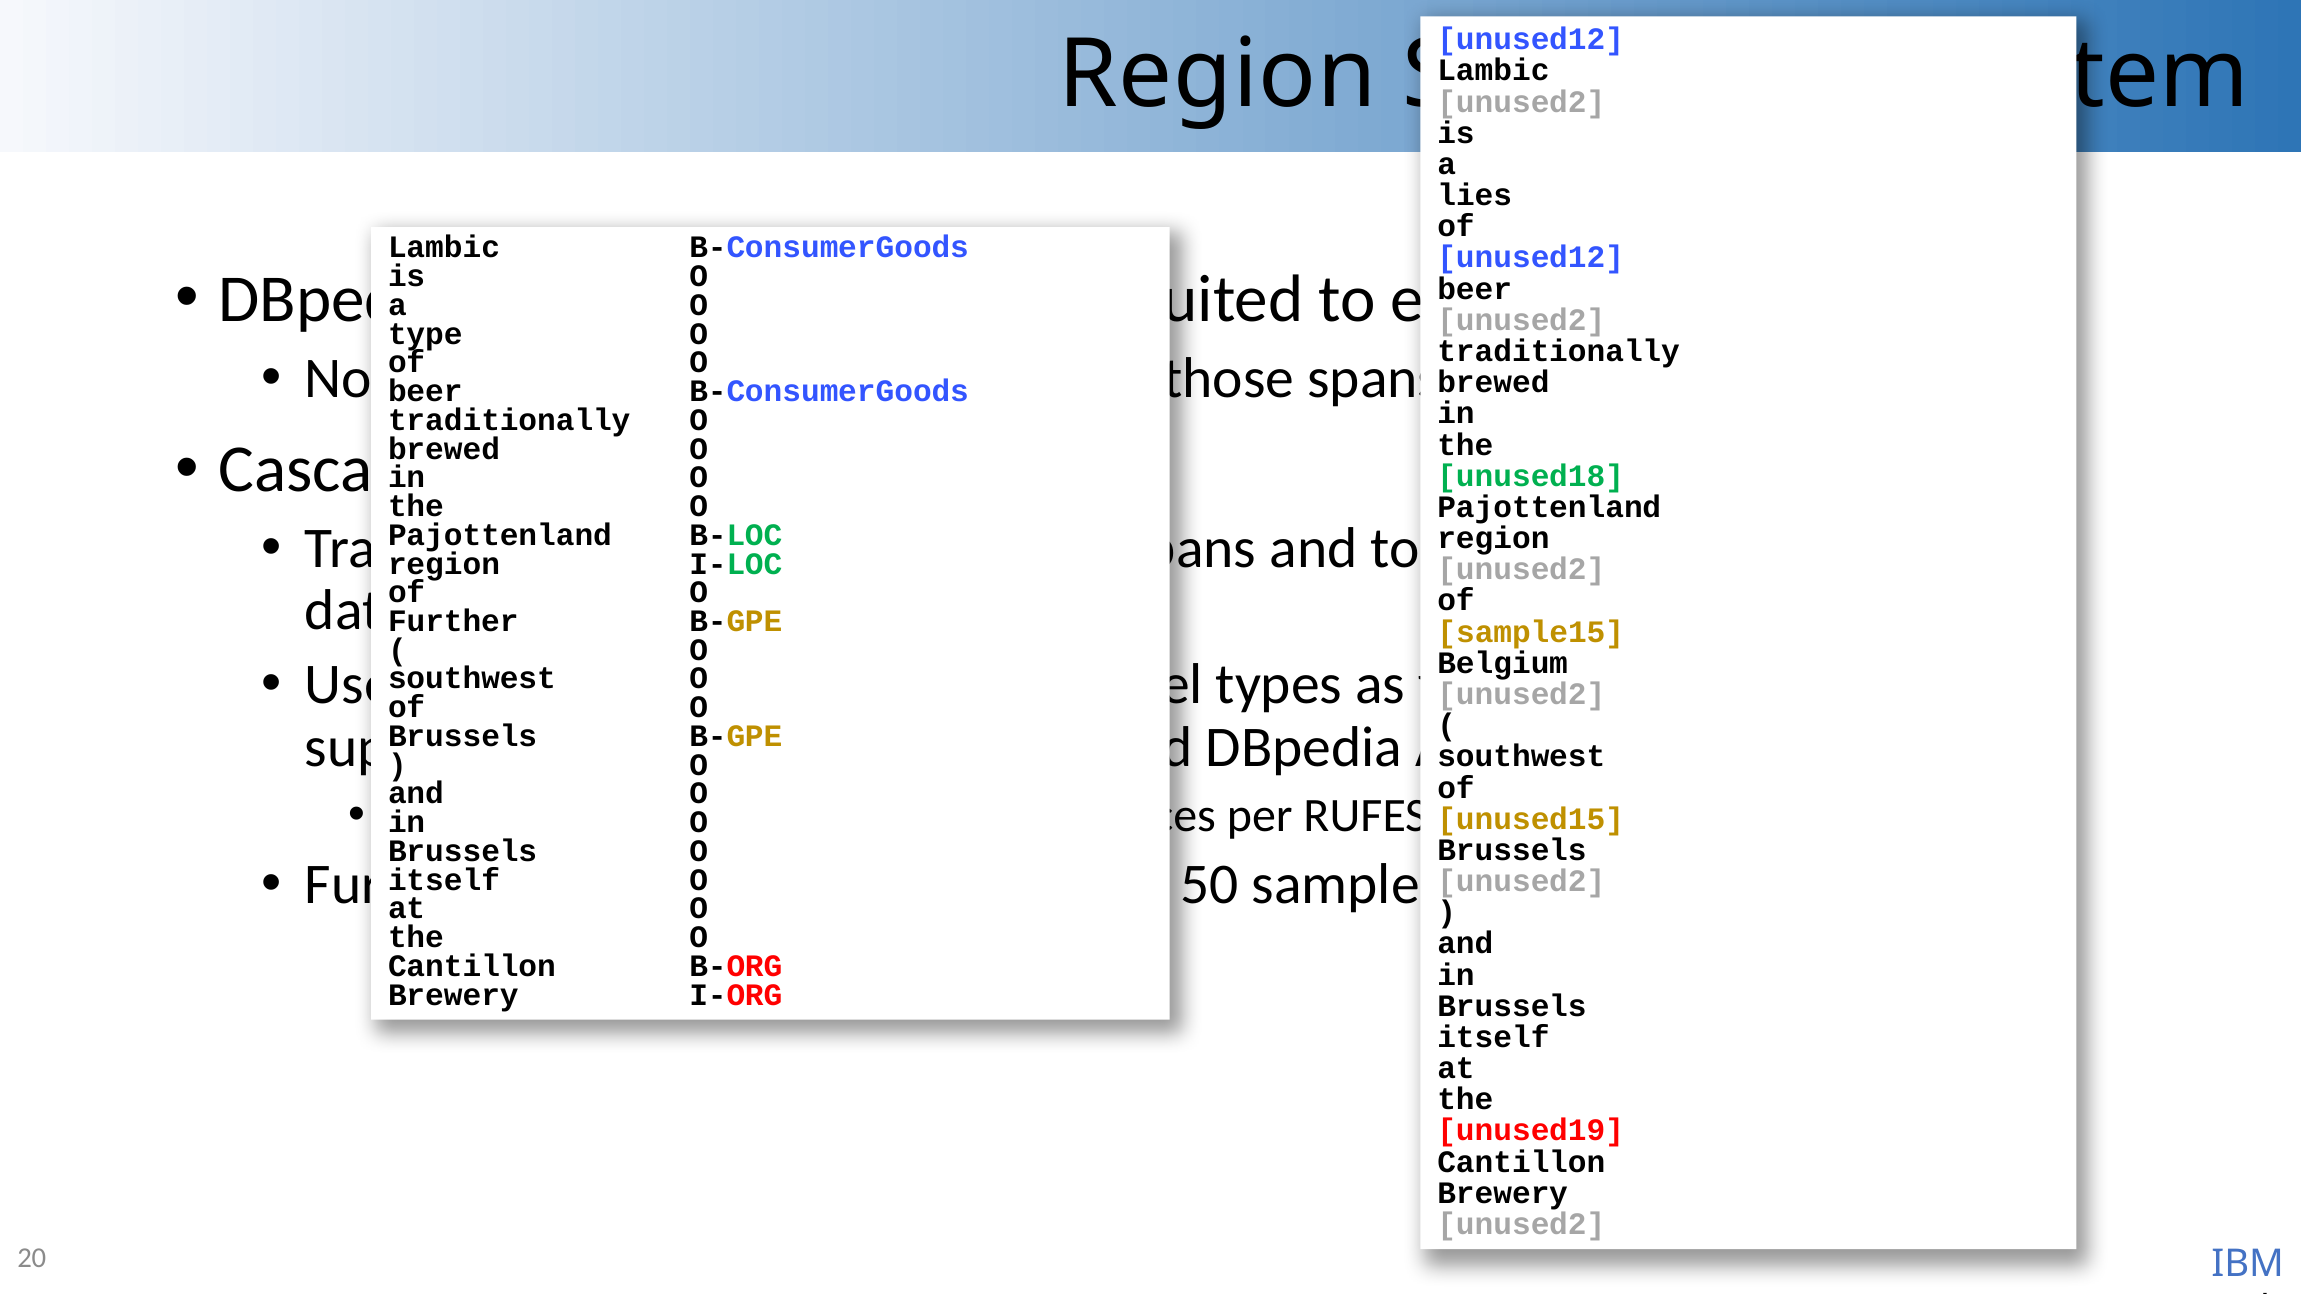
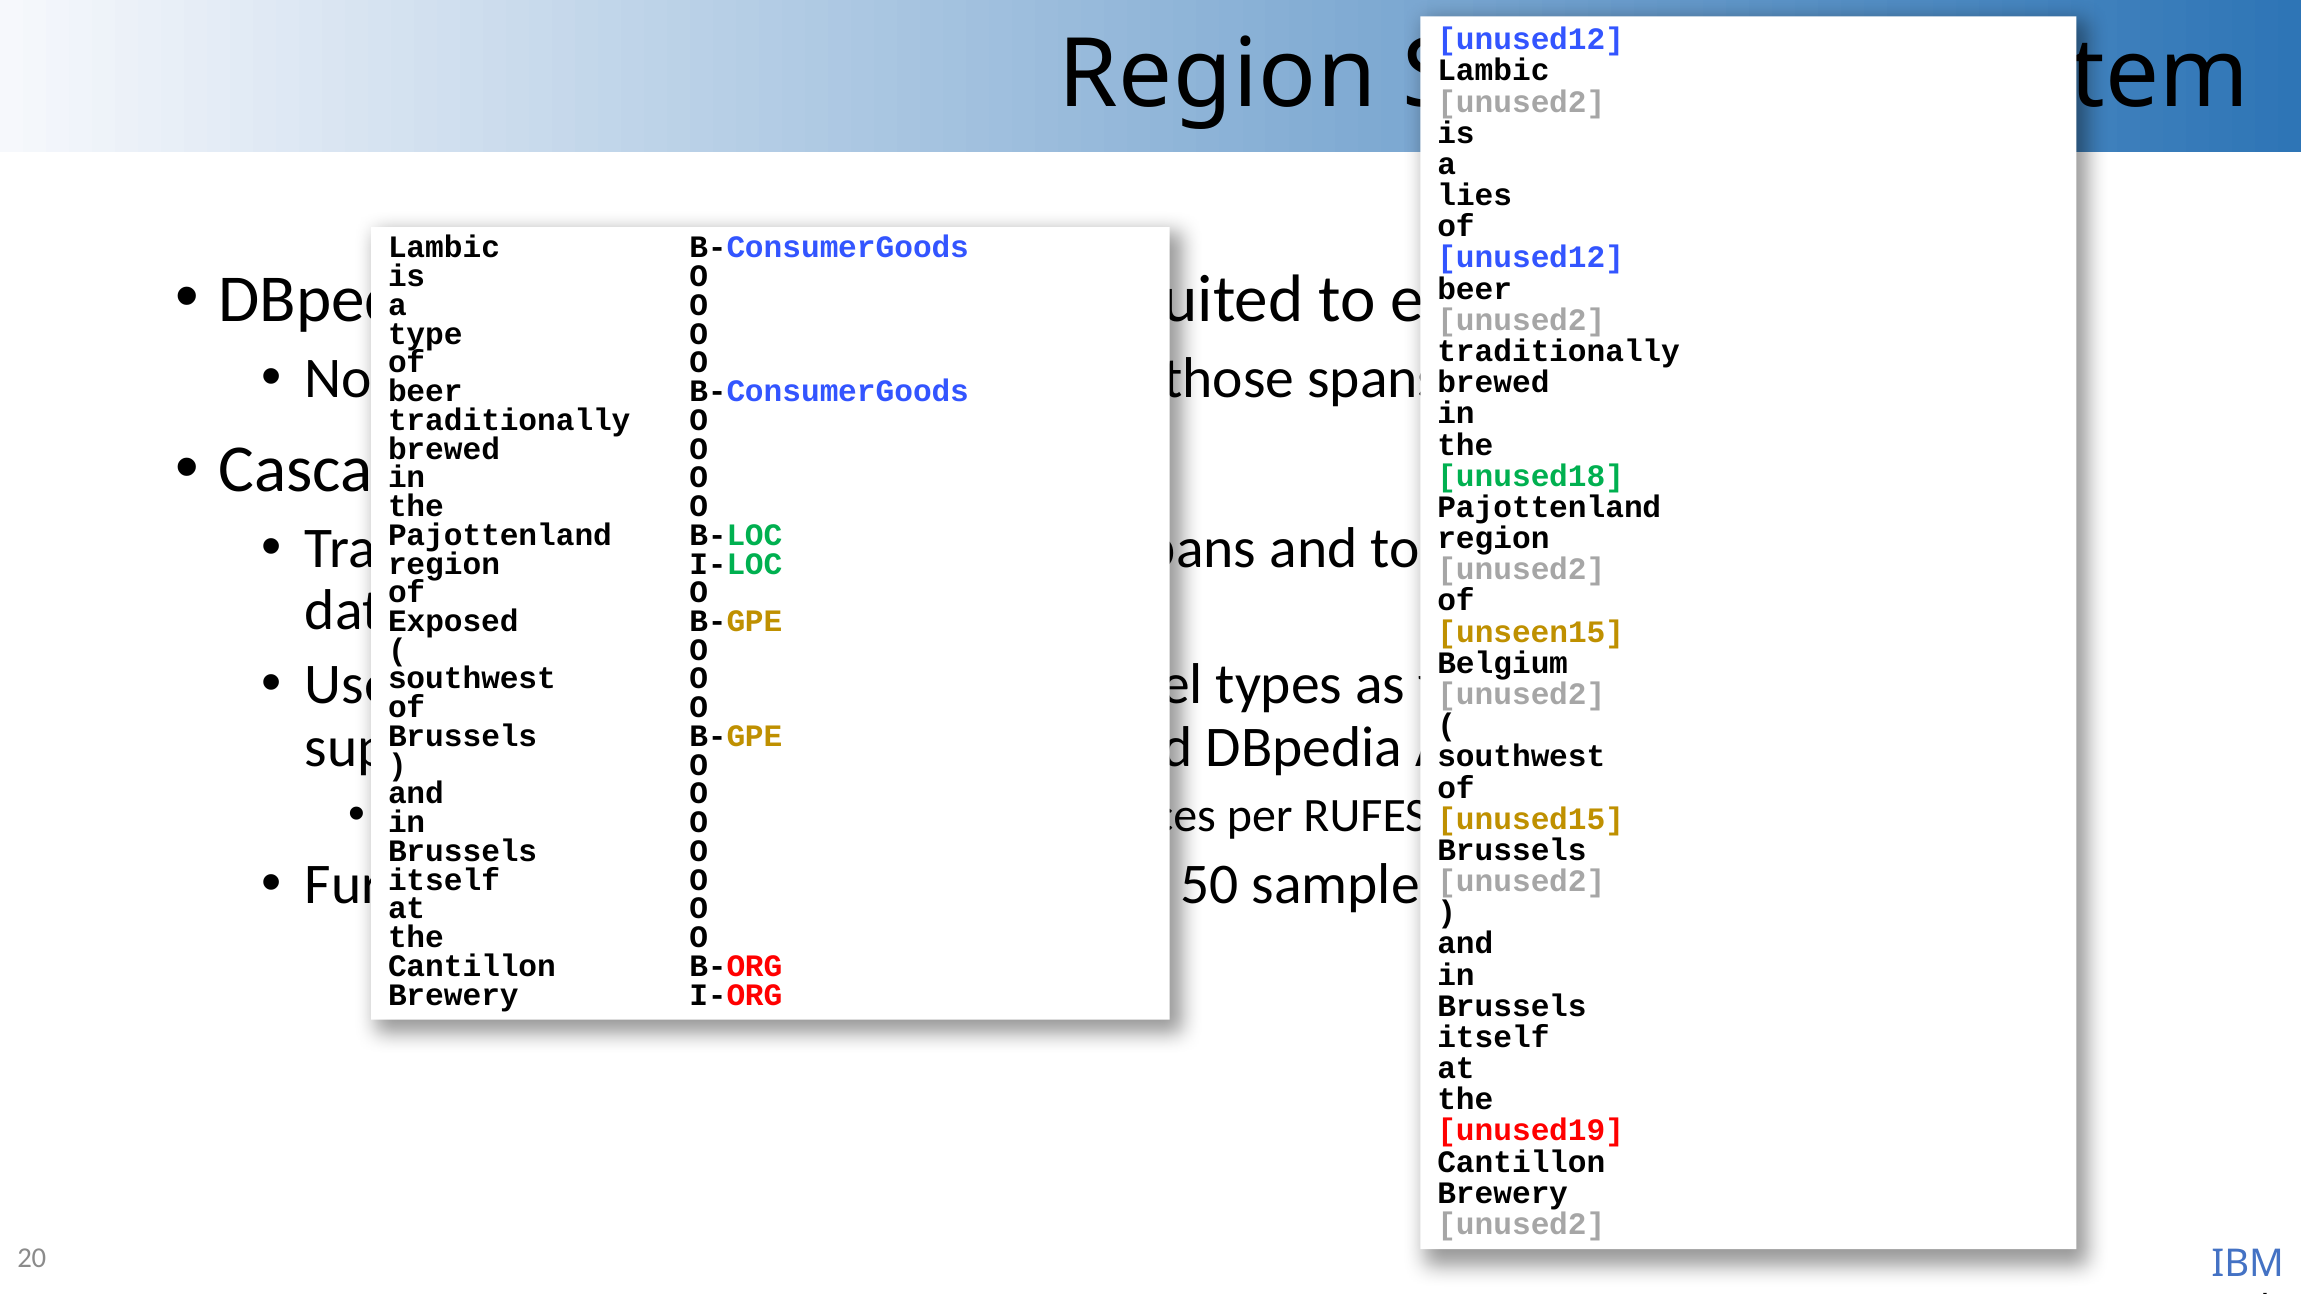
Further: Further -> Exposed (453, 621)
sample15: sample15 -> unseen15 (1531, 632)
